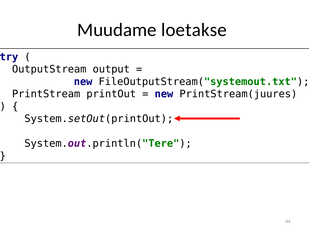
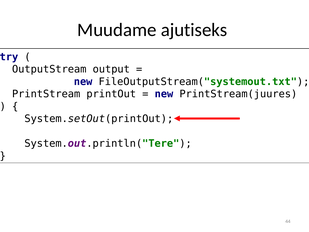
loetakse: loetakse -> ajutiseks (194, 30)
